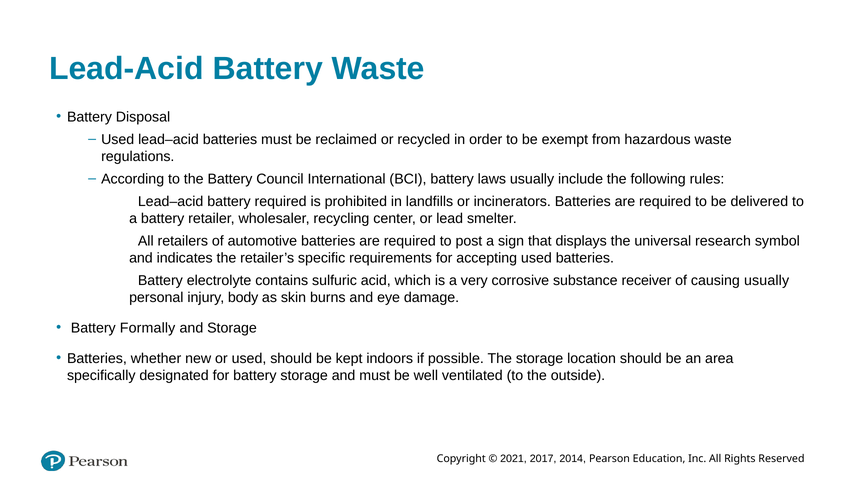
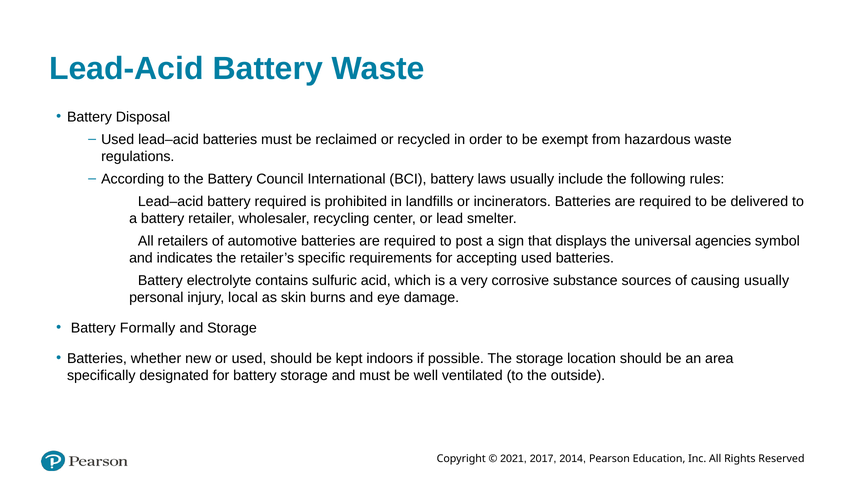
research: research -> agencies (723, 241)
receiver: receiver -> sources (646, 280)
body: body -> local (243, 297)
